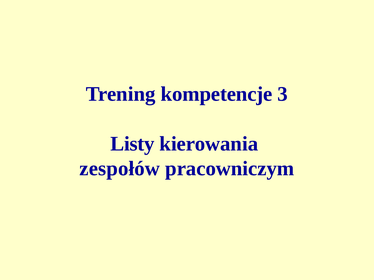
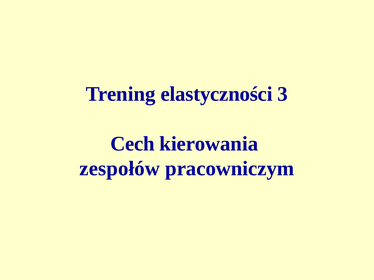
kompetencje: kompetencje -> elastyczności (217, 94)
Listy: Listy -> Cech (132, 144)
